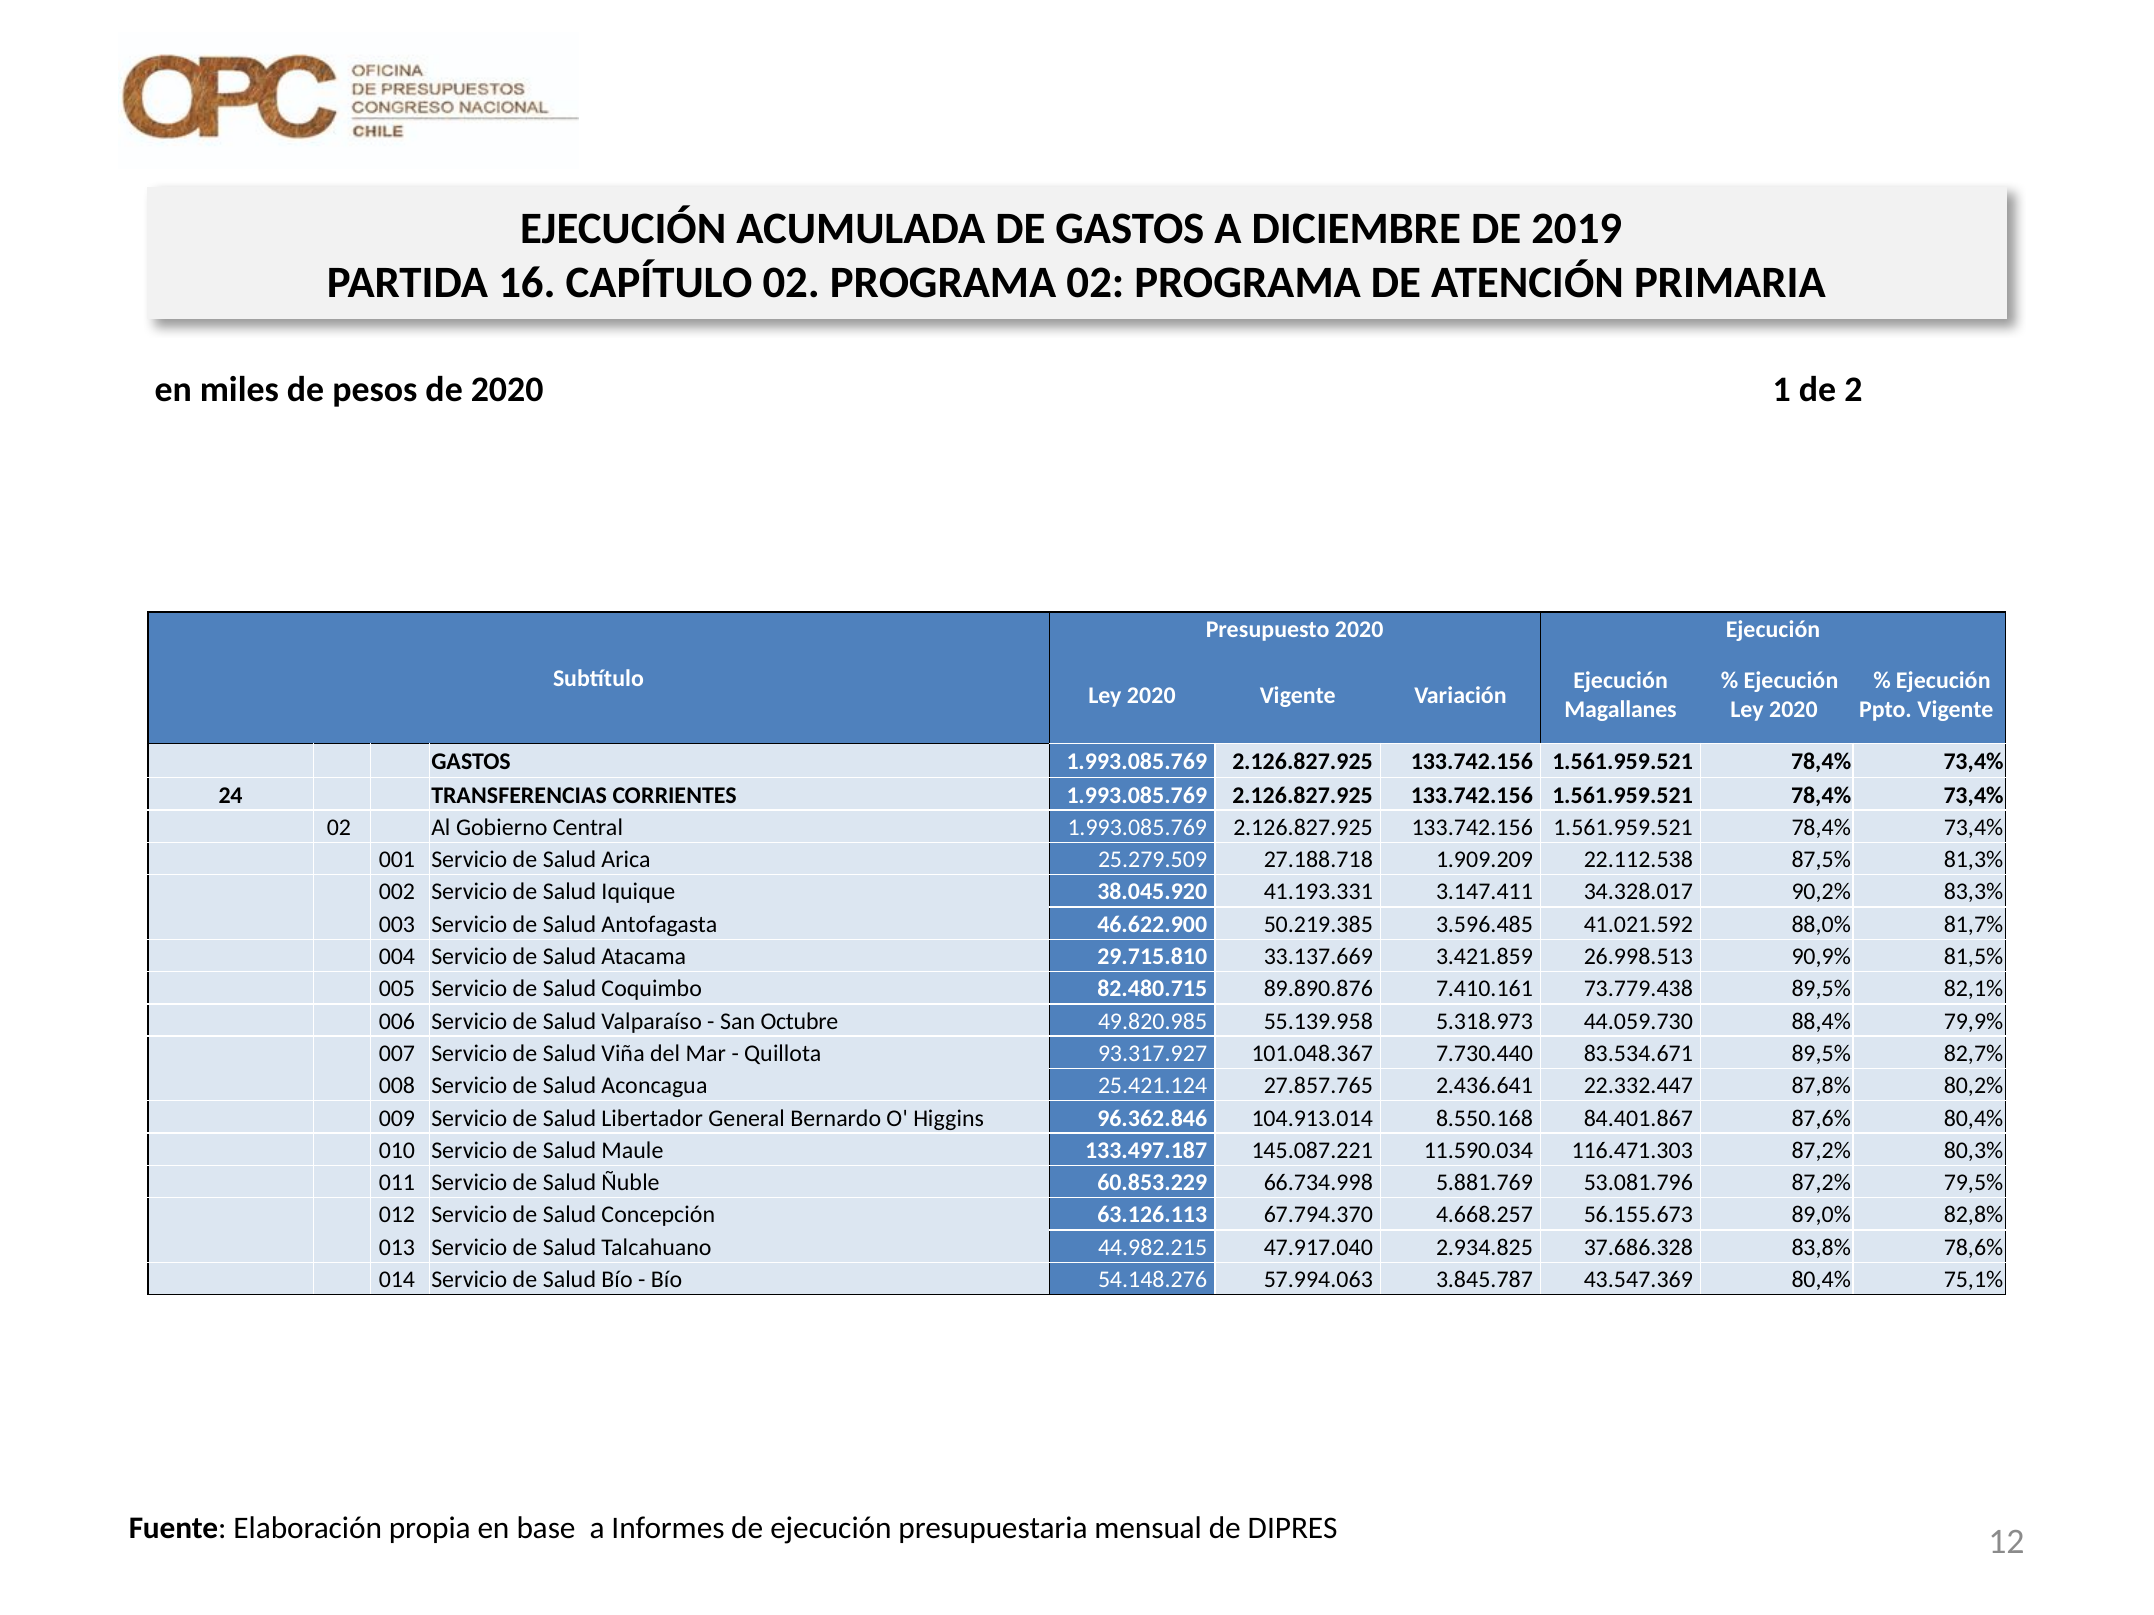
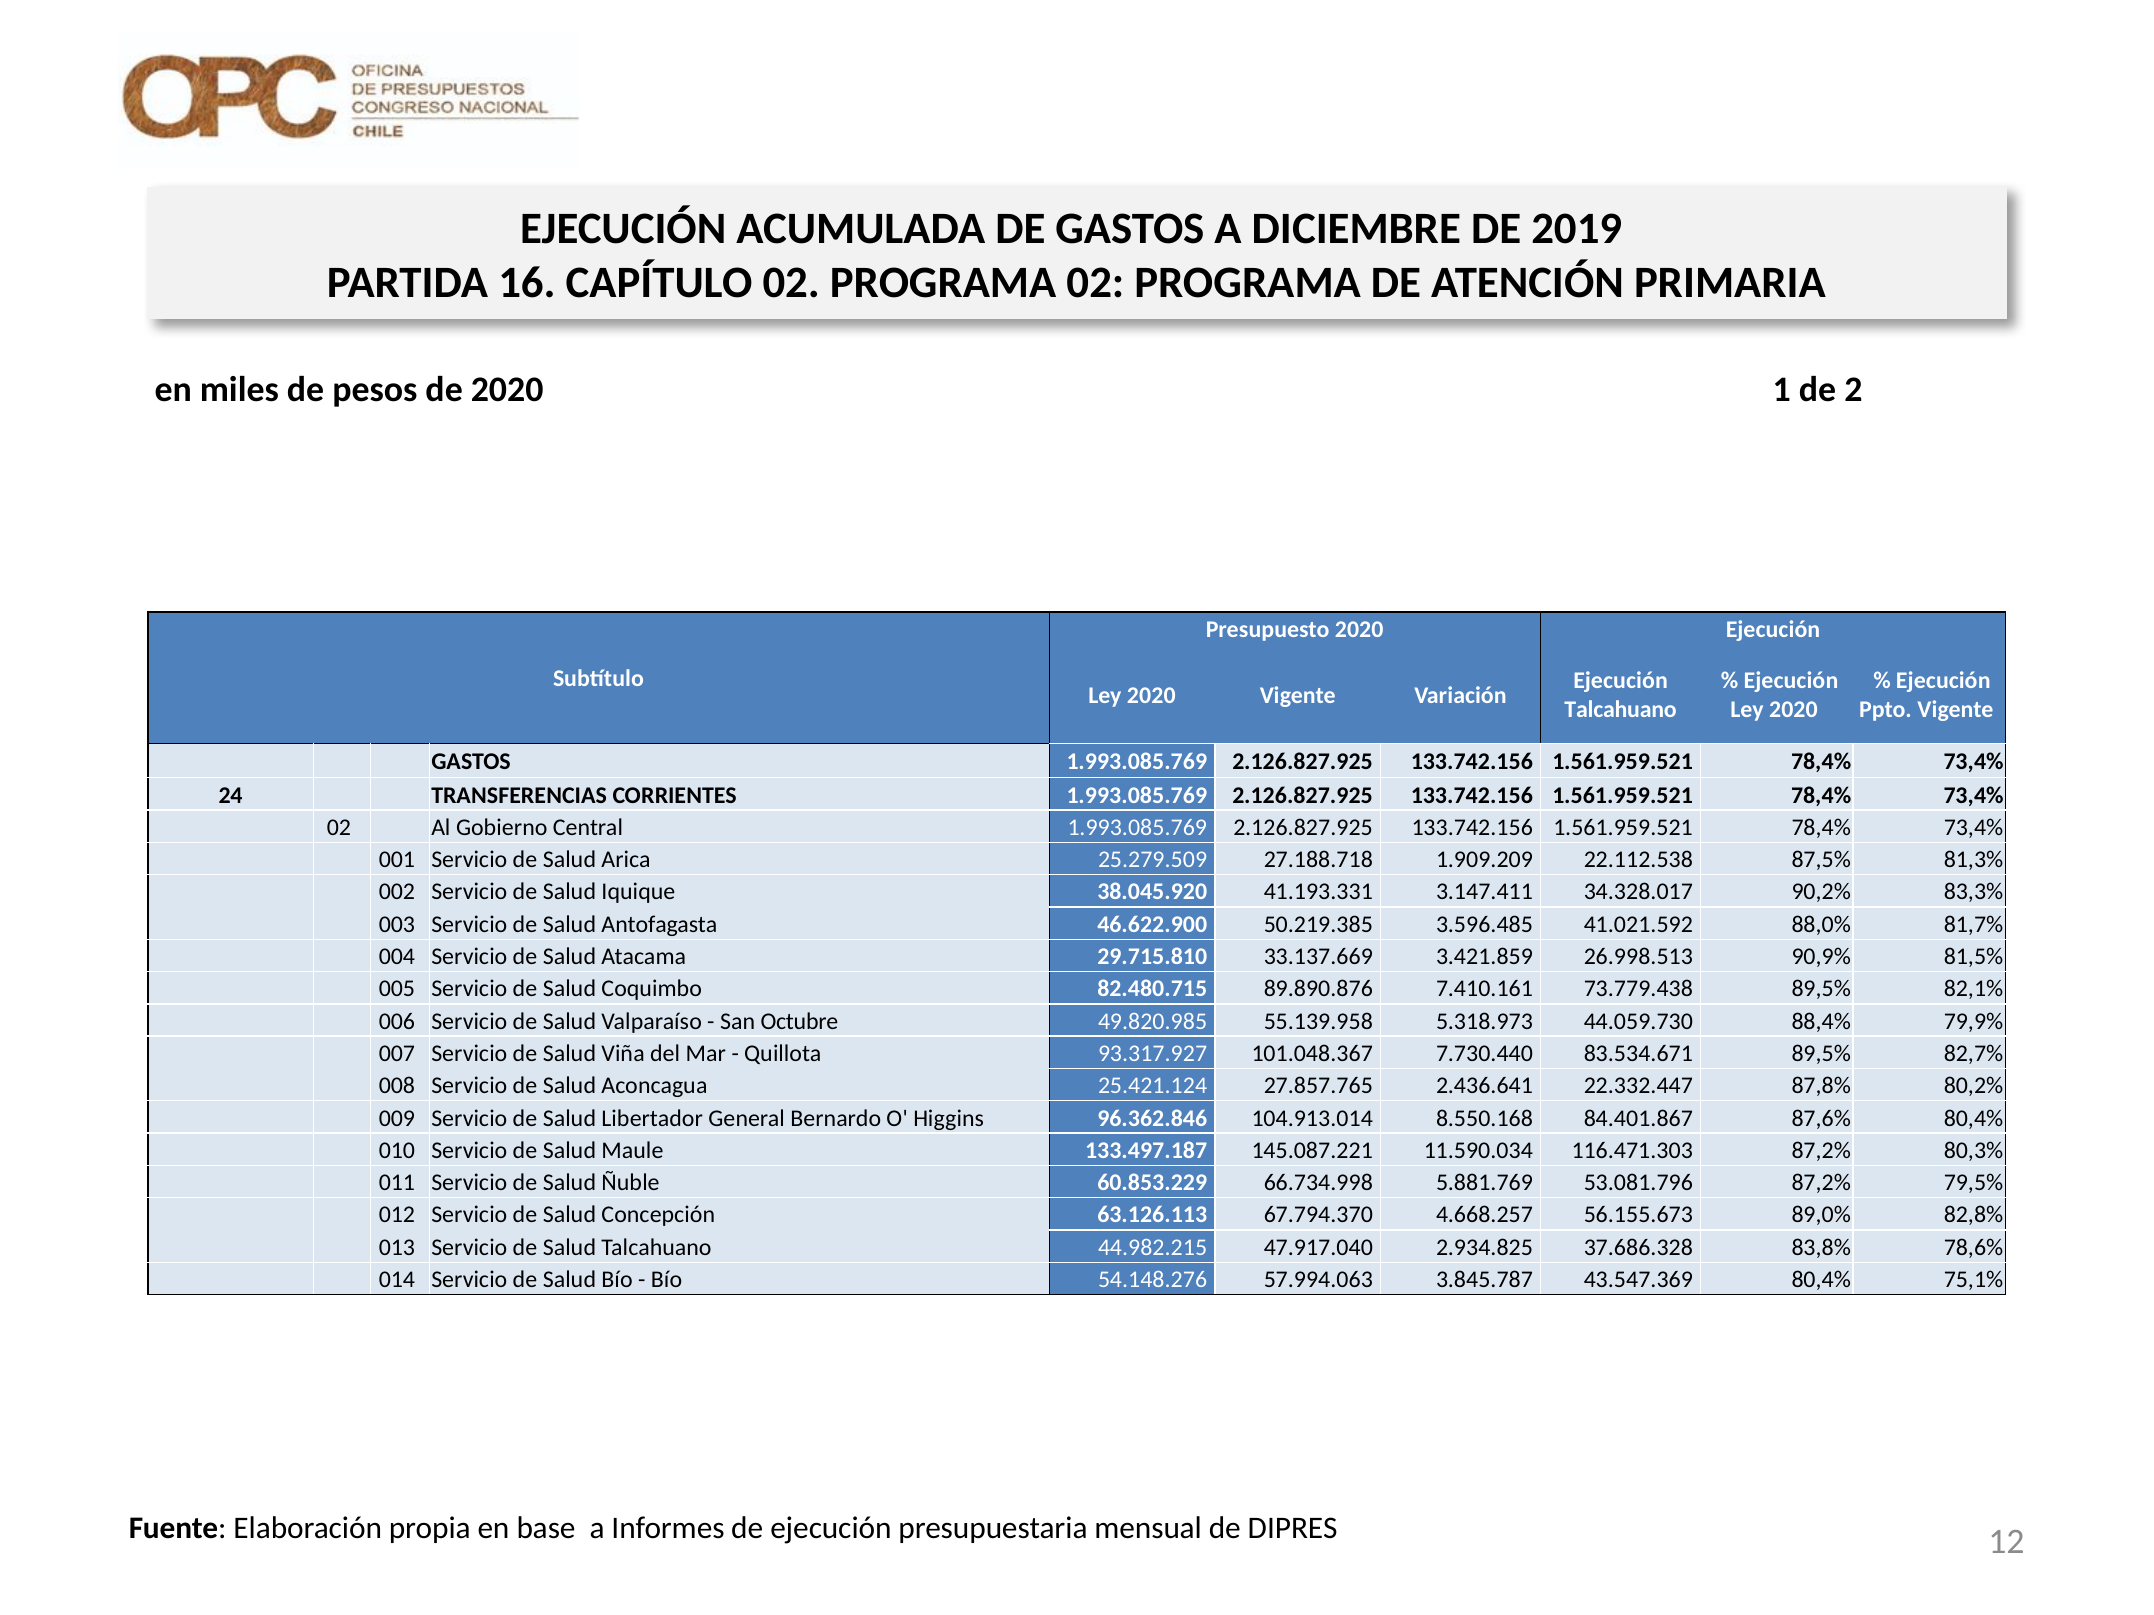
Magallanes: Magallanes -> Talcahuano (1621, 710)
